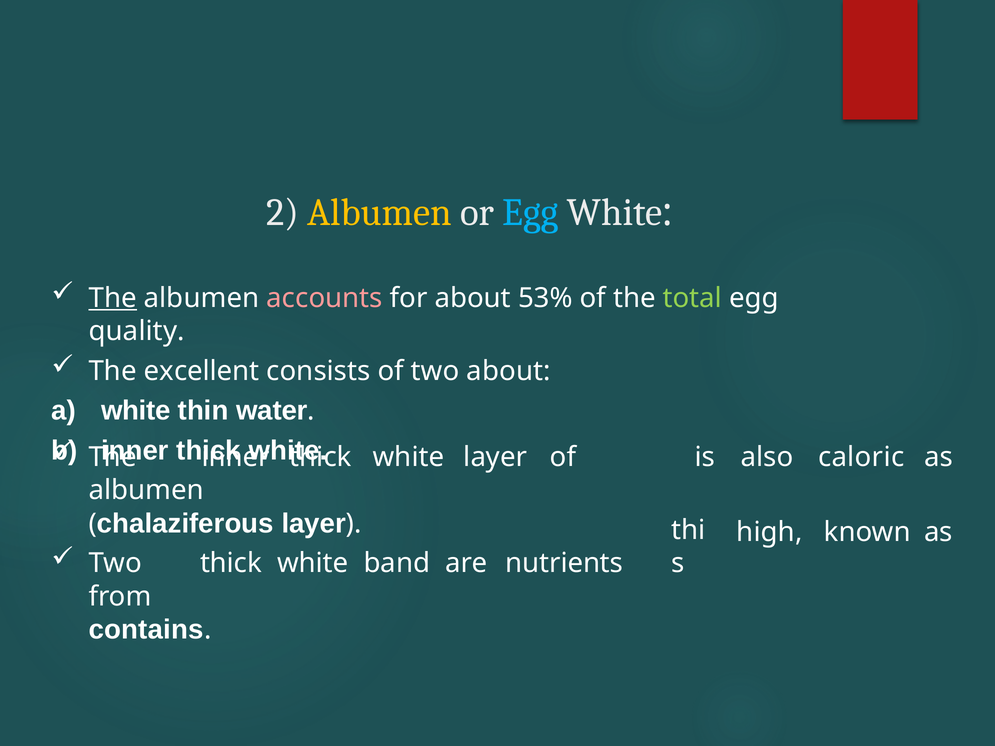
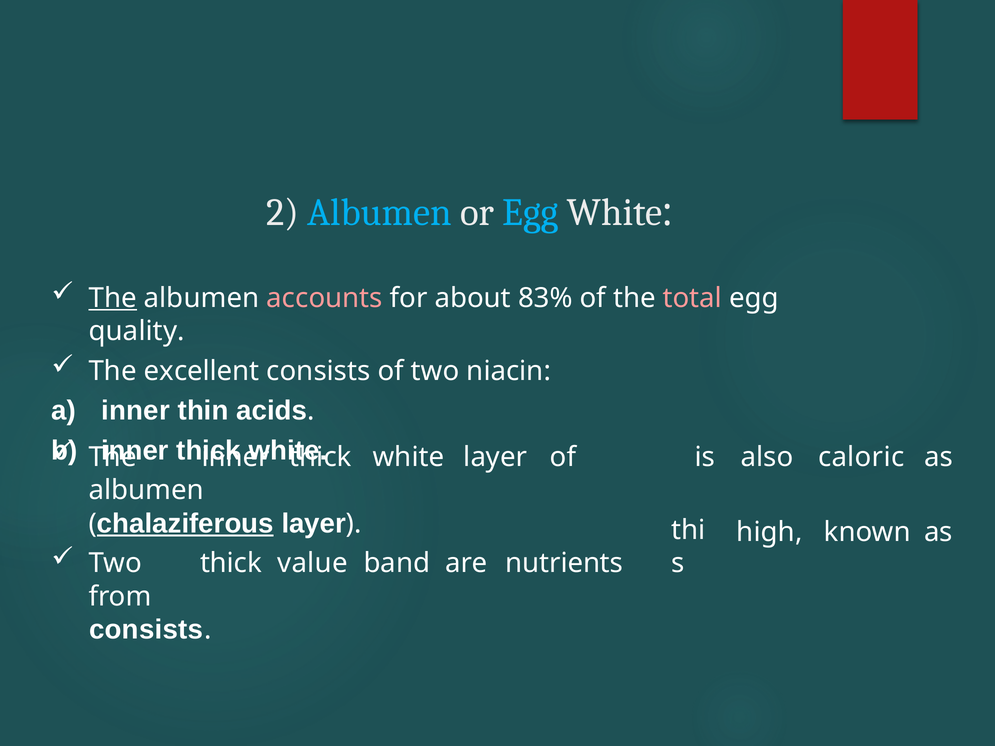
Albumen colour: yellow -> light blue (380, 212)
53%: 53% -> 83% (545, 298)
total colour: light green -> pink (692, 298)
two about: about -> niacin (509, 371)
white: white -> inner (135, 411)
water: water -> acids (272, 411)
chalaziferous underline: none -> present (185, 524)
Two thick white: white -> value (312, 564)
contains: contains -> consists (146, 630)
